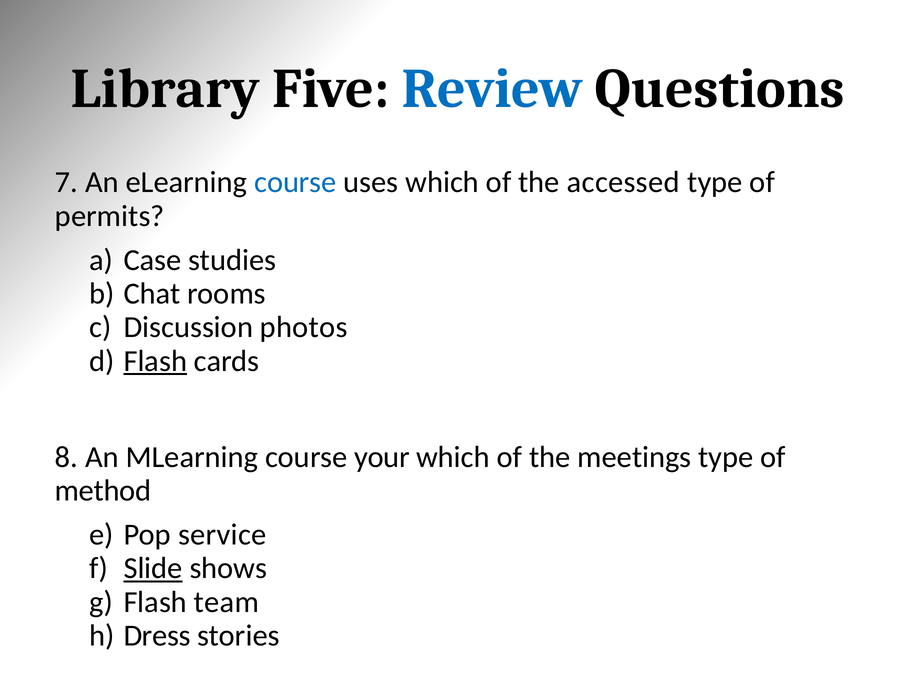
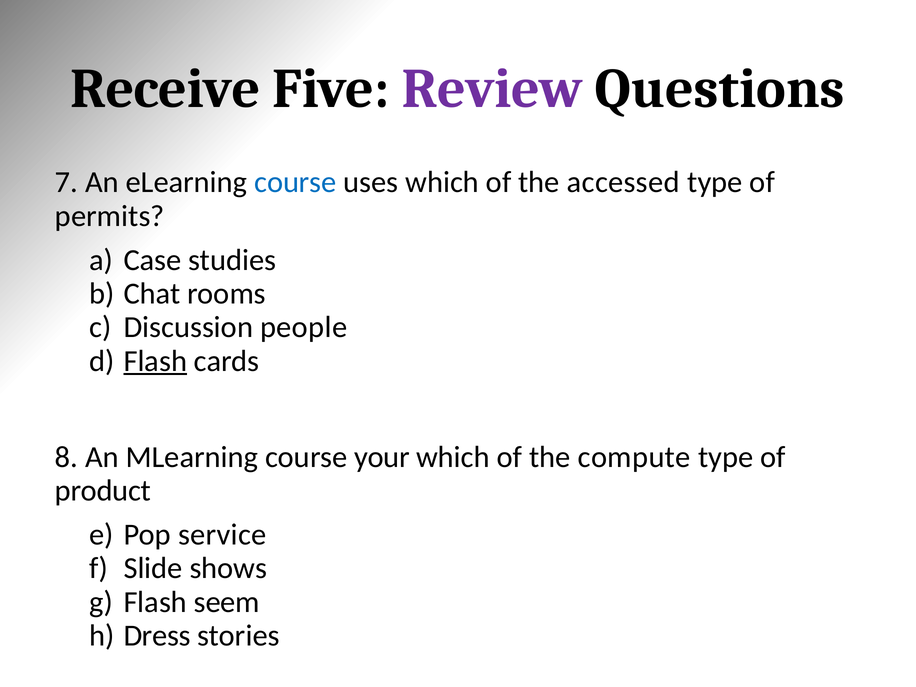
Library: Library -> Receive (165, 89)
Review colour: blue -> purple (492, 89)
photos: photos -> people (304, 327)
meetings: meetings -> compute (634, 457)
method: method -> product (103, 491)
Slide underline: present -> none (153, 568)
team: team -> seem (227, 602)
